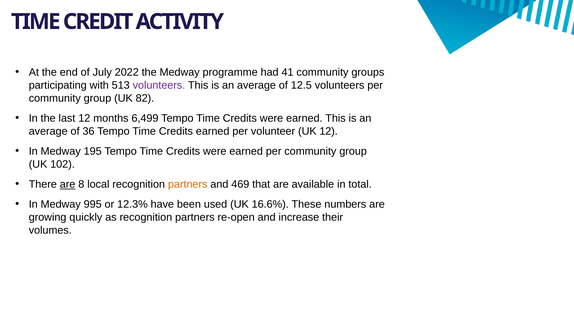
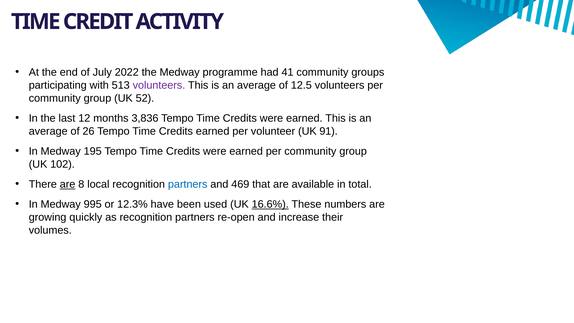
82: 82 -> 52 (145, 98)
6,499: 6,499 -> 3,836 (145, 118)
36: 36 -> 26 (88, 131)
UK 12: 12 -> 91 (329, 131)
partners colour: orange -> blue (188, 184)
16.6% underline: none -> present (270, 204)
